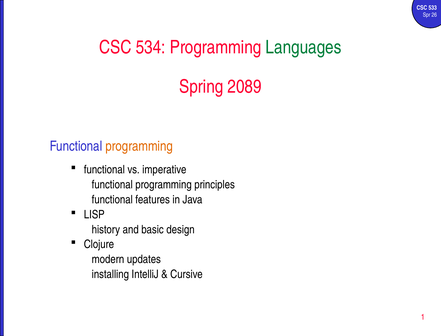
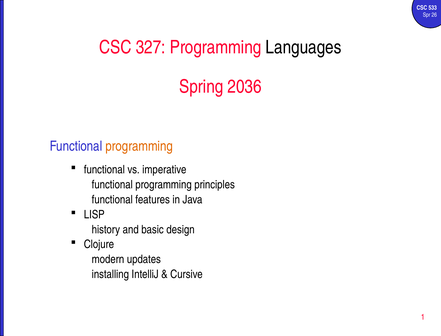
534: 534 -> 327 (151, 47)
Languages colour: green -> black (304, 47)
2089: 2089 -> 2036 (245, 87)
